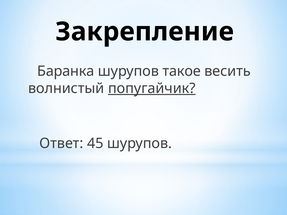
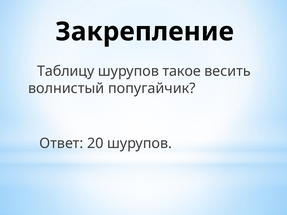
Баранка: Баранка -> Таблицу (66, 71)
попугайчик underline: present -> none (152, 88)
45: 45 -> 20 (95, 144)
